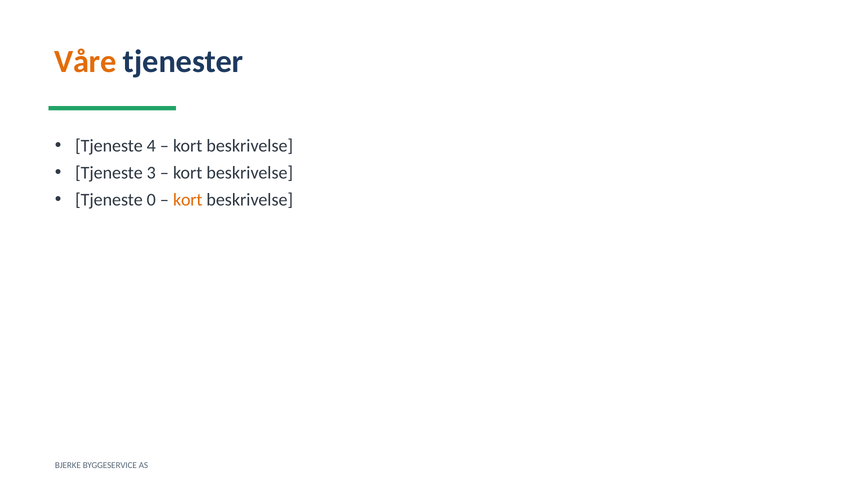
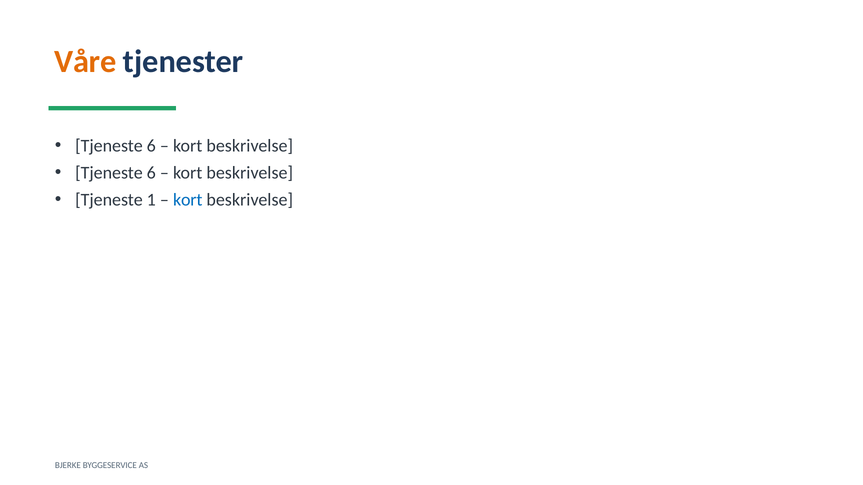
4: 4 -> 6 (151, 146)
3: 3 -> 6 (151, 173)
0: 0 -> 1 (151, 200)
kort colour: orange -> blue (188, 200)
